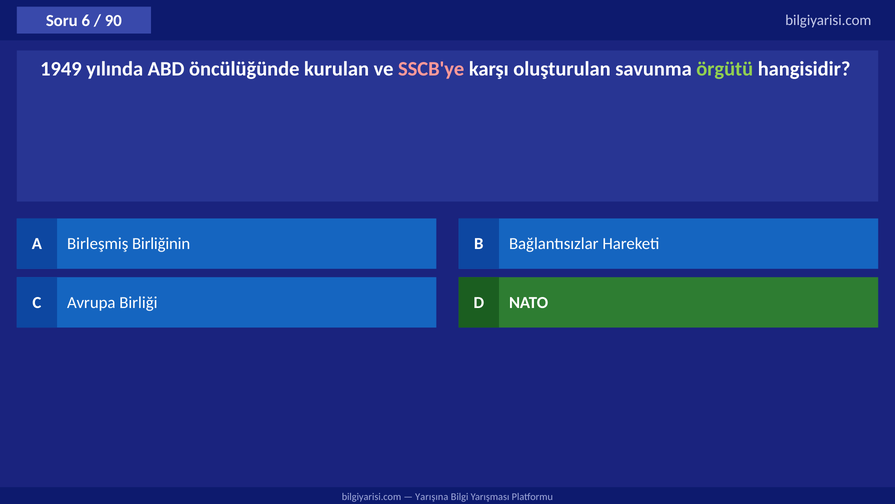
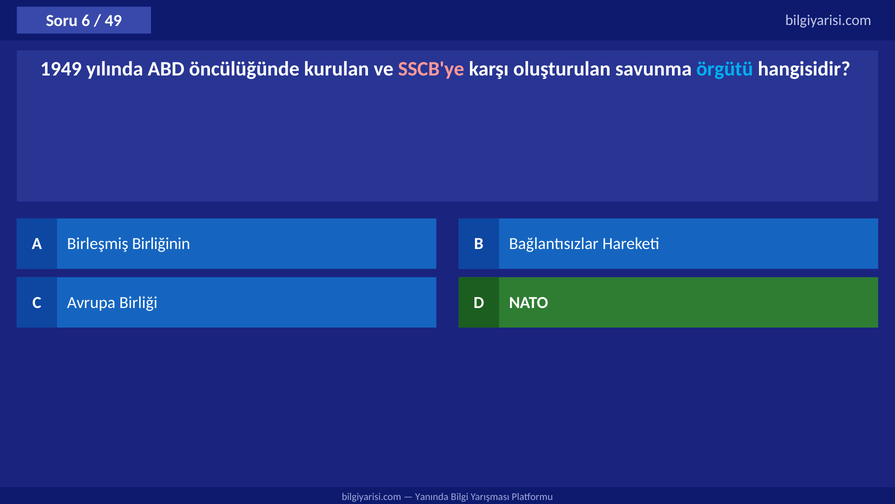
90: 90 -> 49 (113, 20)
örgütü colour: light green -> light blue (725, 69)
Yarışına: Yarışına -> Yanında (432, 496)
